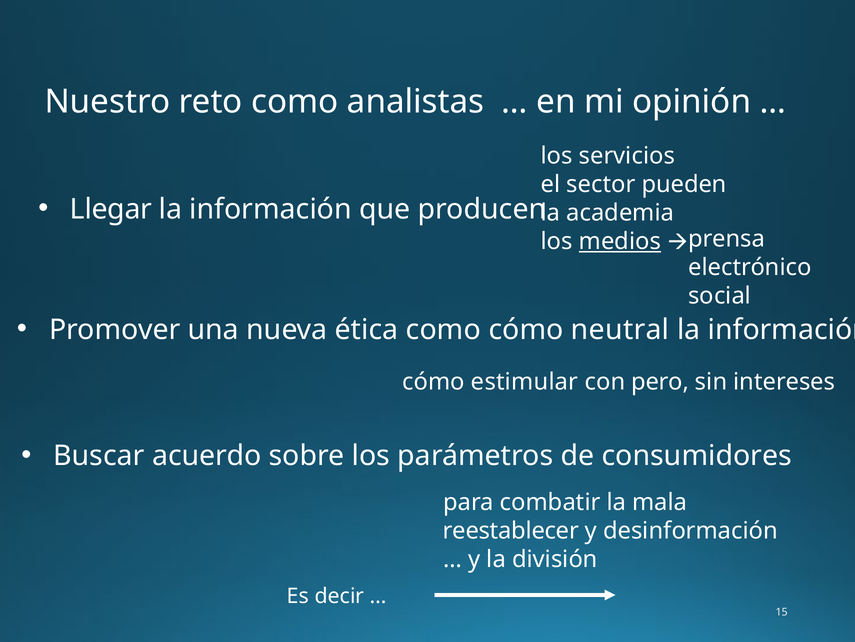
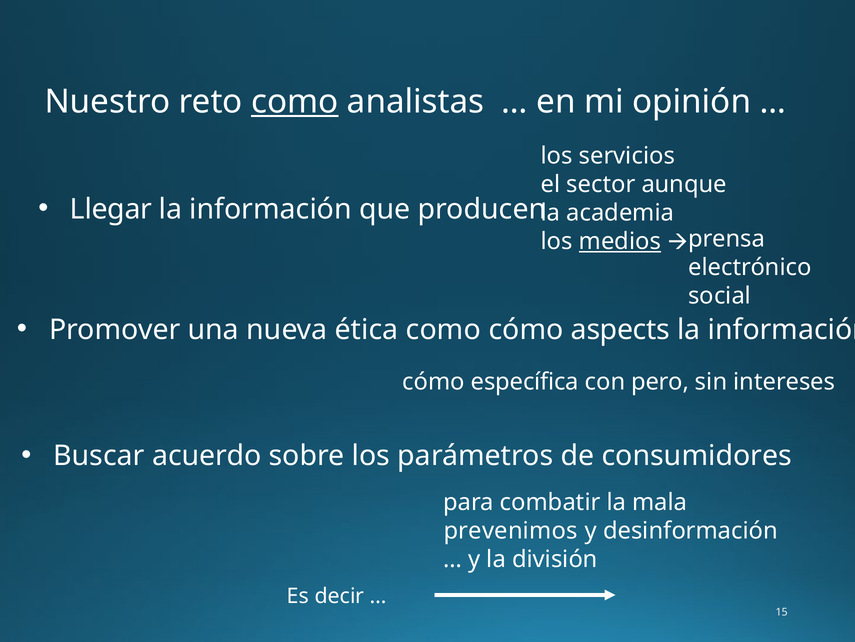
como underline: none -> present (295, 102)
pueden: pueden -> aunque (684, 184)
neutral: neutral -> aspects (620, 329)
estimular: estimular -> específica (525, 381)
reestablecer: reestablecer -> prevenimos (511, 530)
